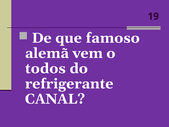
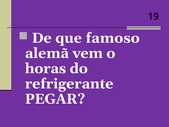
todos: todos -> horas (45, 68)
CANAL: CANAL -> PEGAR (55, 99)
